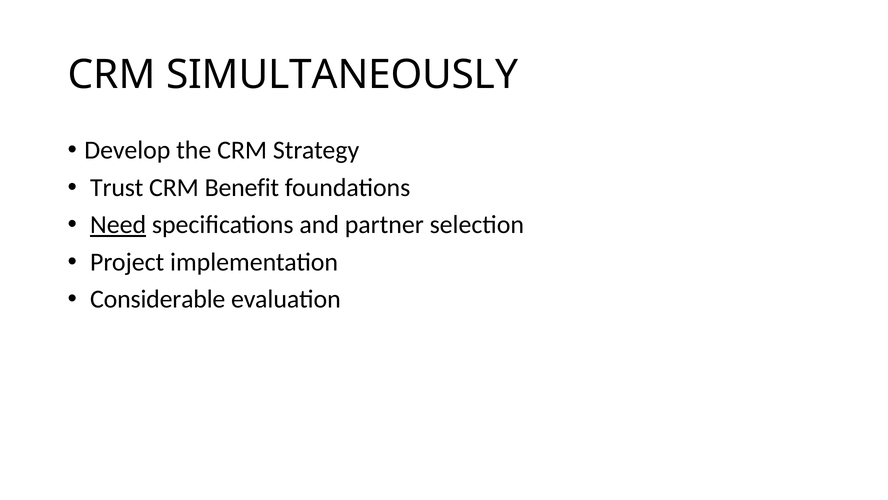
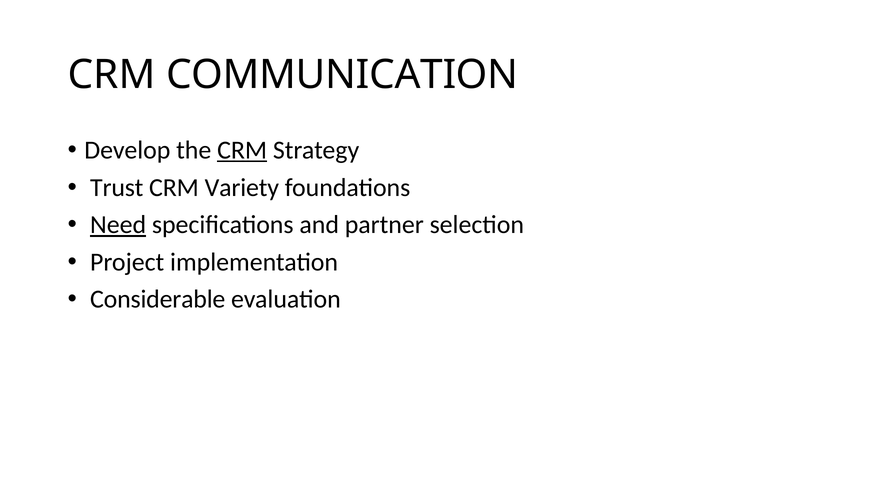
SIMULTANEOUSLY: SIMULTANEOUSLY -> COMMUNICATION (342, 75)
CRM underline: none -> present (242, 150)
Benefit: Benefit -> Variety (242, 187)
